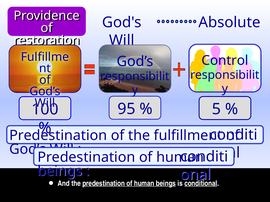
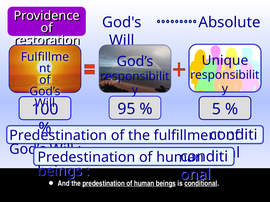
Control: Control -> Unique (225, 61)
